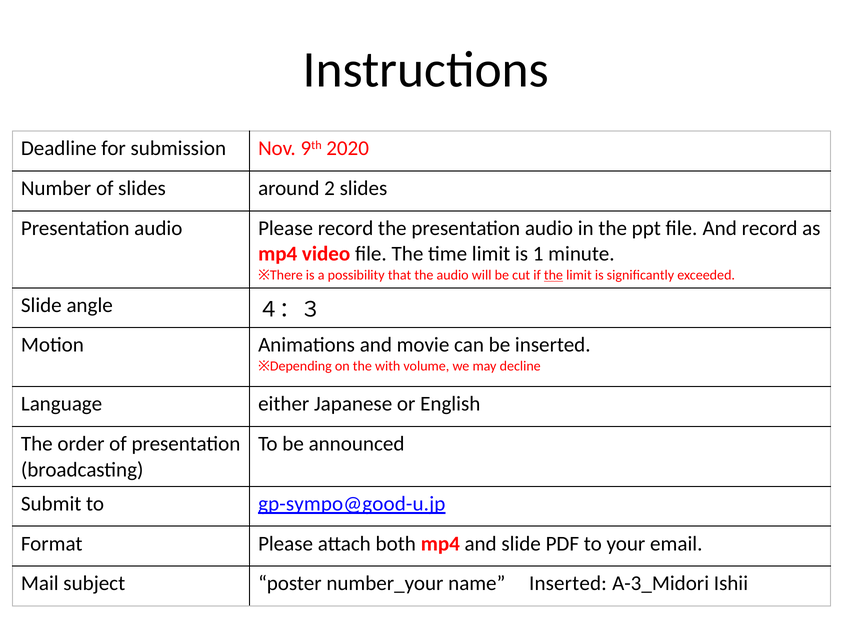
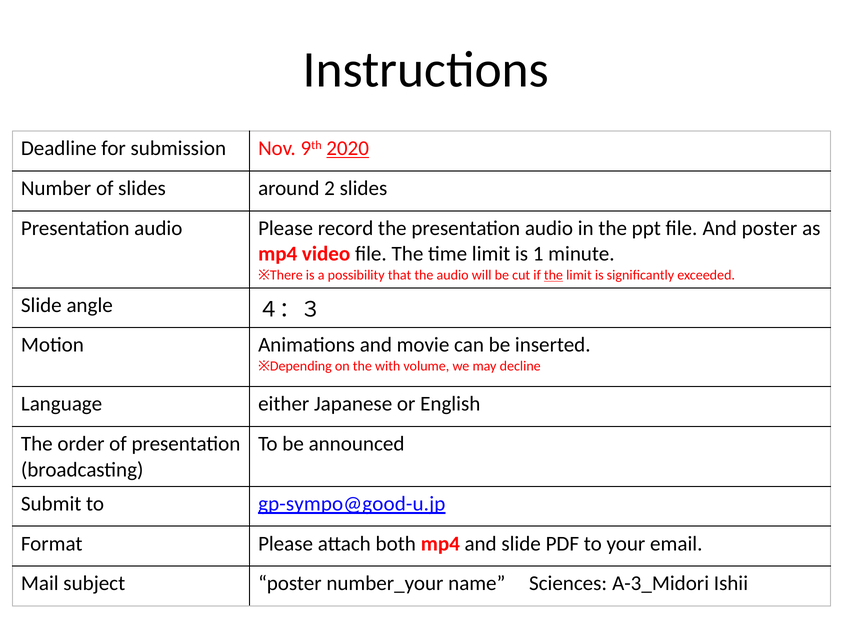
2020 underline: none -> present (348, 149)
And record: record -> poster (770, 228)
name Inserted: Inserted -> Sciences (568, 584)
